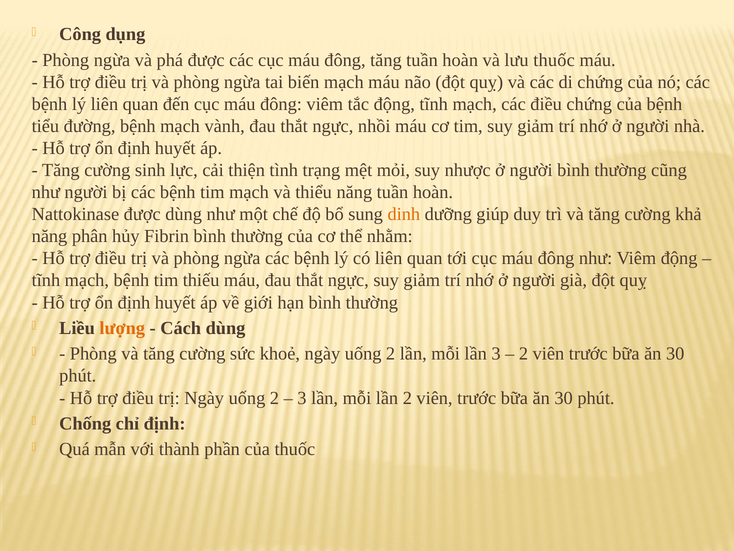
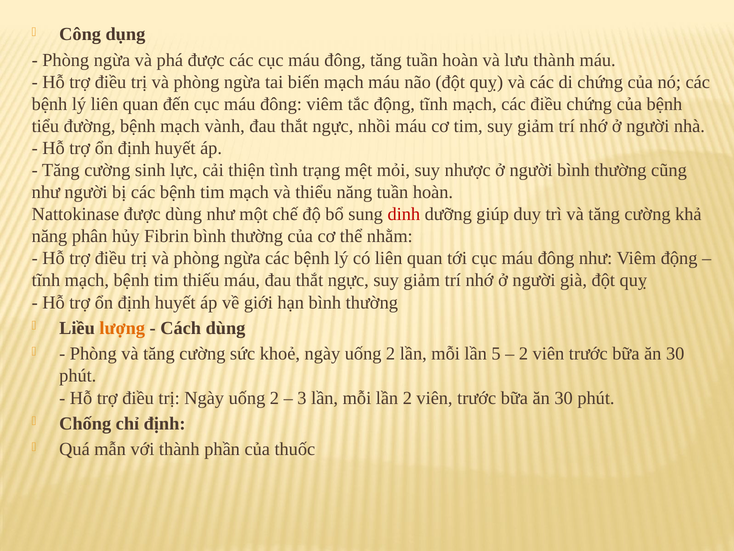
lưu thuốc: thuốc -> thành (554, 60)
dinh colour: orange -> red (404, 214)
lần 3: 3 -> 5 (496, 354)
